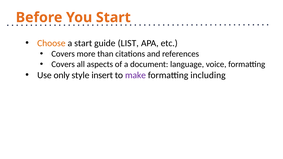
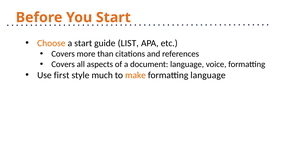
only: only -> first (62, 75)
insert: insert -> much (102, 75)
make colour: purple -> orange (135, 75)
formatting including: including -> language (208, 75)
